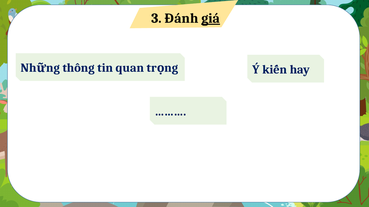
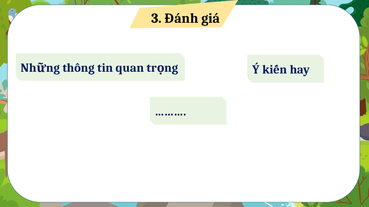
giá underline: present -> none (211, 18)
